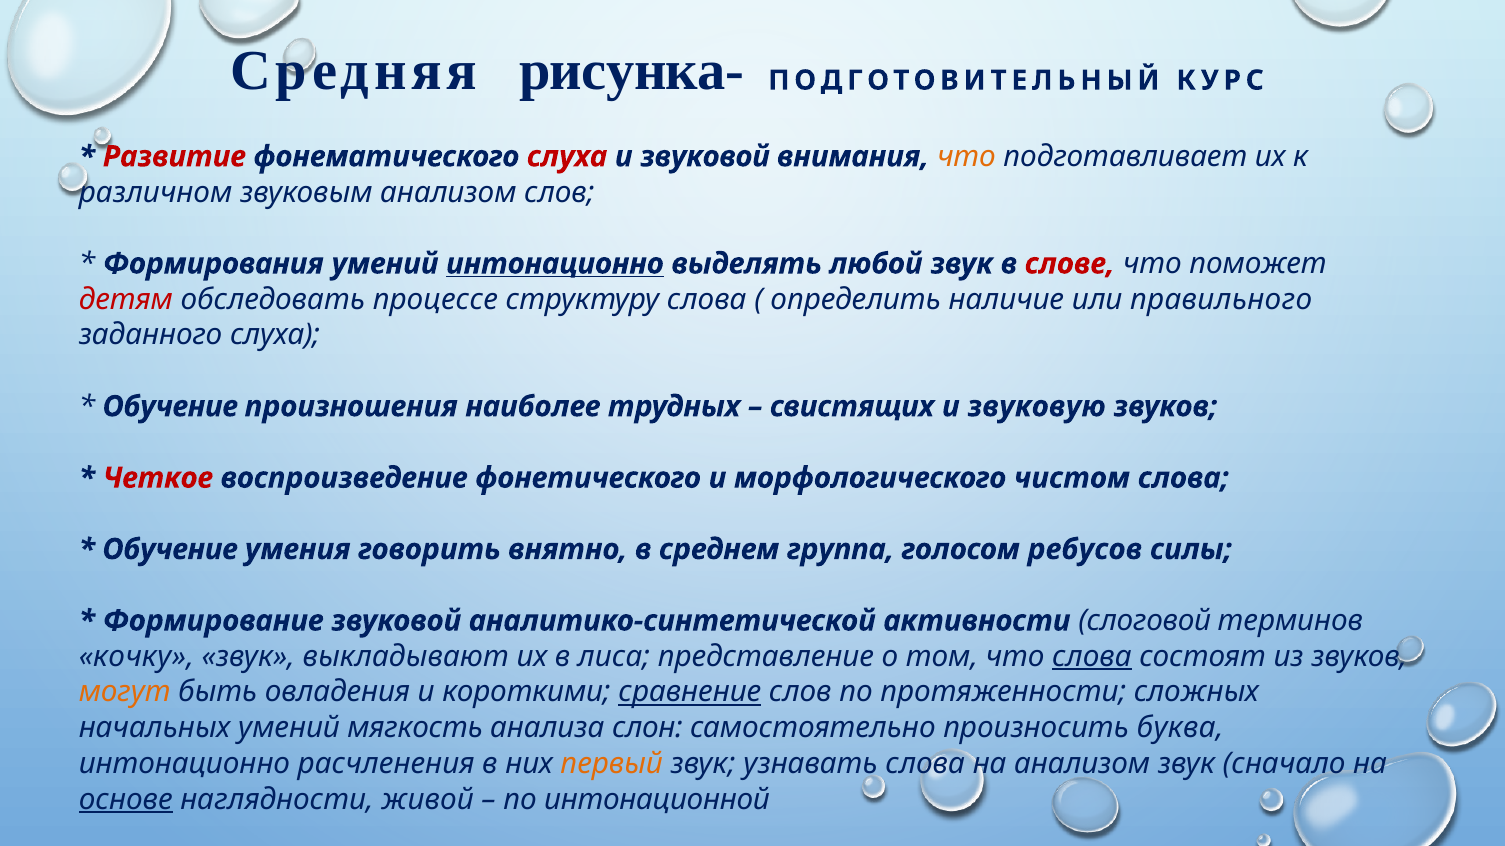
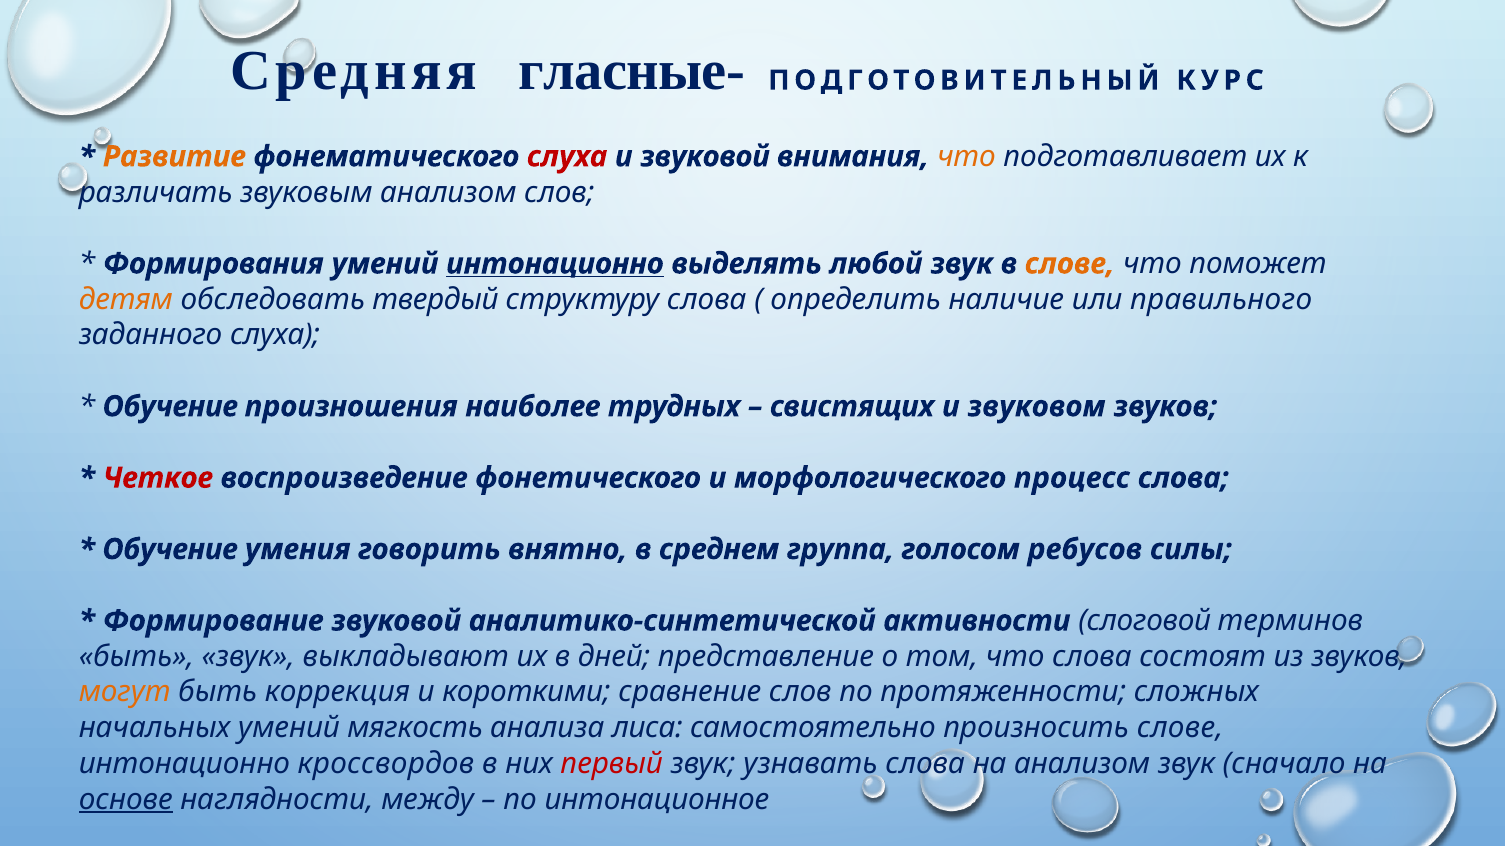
рисунка-: рисунка- -> гласные- (632, 71)
Развитие colour: red -> orange (174, 157)
различном: различном -> различать (156, 192)
слове colour: red -> orange (1070, 264)
детям colour: red -> orange (126, 300)
процессе: процессе -> твердый (435, 300)
звуковую: звуковую -> звуковом (1036, 407)
чистом: чистом -> процесс (1072, 478)
кочку: кочку -> быть (136, 657)
лиса: лиса -> дней (614, 657)
слова underline: present -> none (1092, 657)
овладения: овладения -> коррекция (337, 693)
сравнение underline: present -> none (690, 693)
слон: слон -> лиса (647, 728)
произносить буква: буква -> слове (1180, 728)
расчленения: расчленения -> кроссвордов (386, 764)
первый colour: orange -> red (612, 764)
живой: живой -> между (428, 800)
интонационной: интонационной -> интонационное (657, 800)
